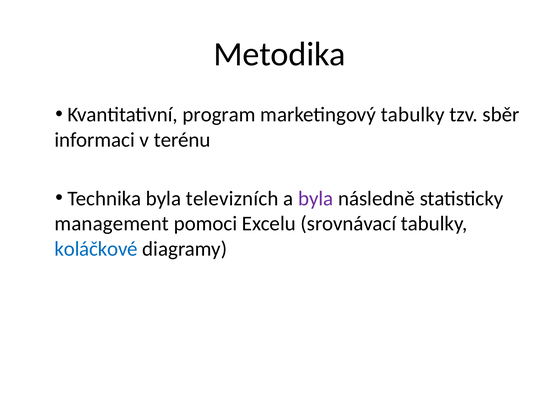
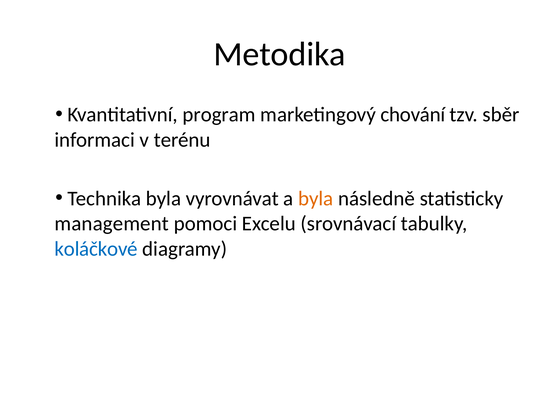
marketingový tabulky: tabulky -> chování (413, 115)
televizních: televizních -> vyrovnávat (232, 199)
byla colour: purple -> orange (316, 199)
